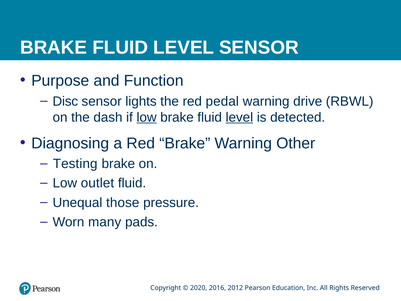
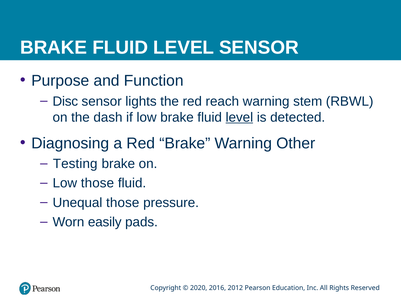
pedal: pedal -> reach (222, 101)
drive: drive -> stem (308, 101)
low underline: present -> none (147, 117)
Low outlet: outlet -> those (97, 183)
many: many -> easily (105, 222)
